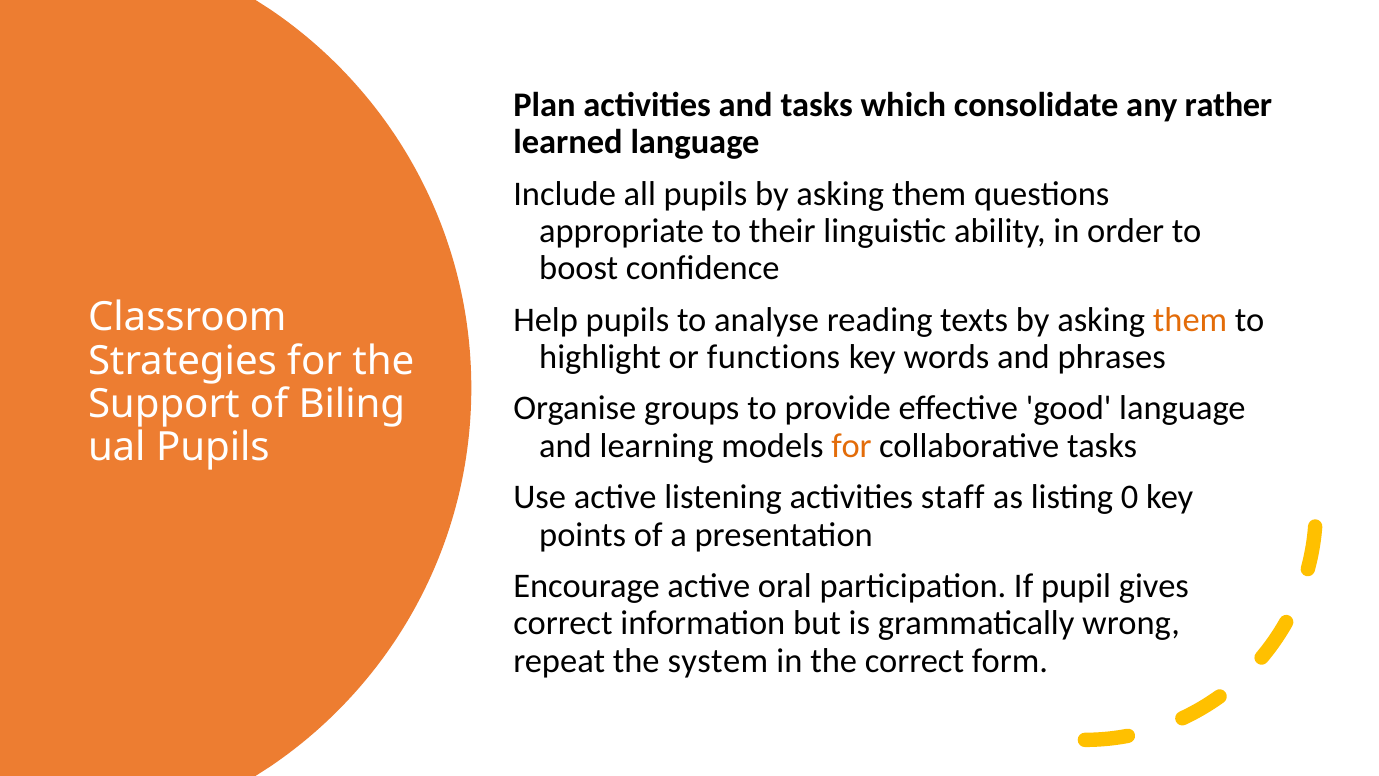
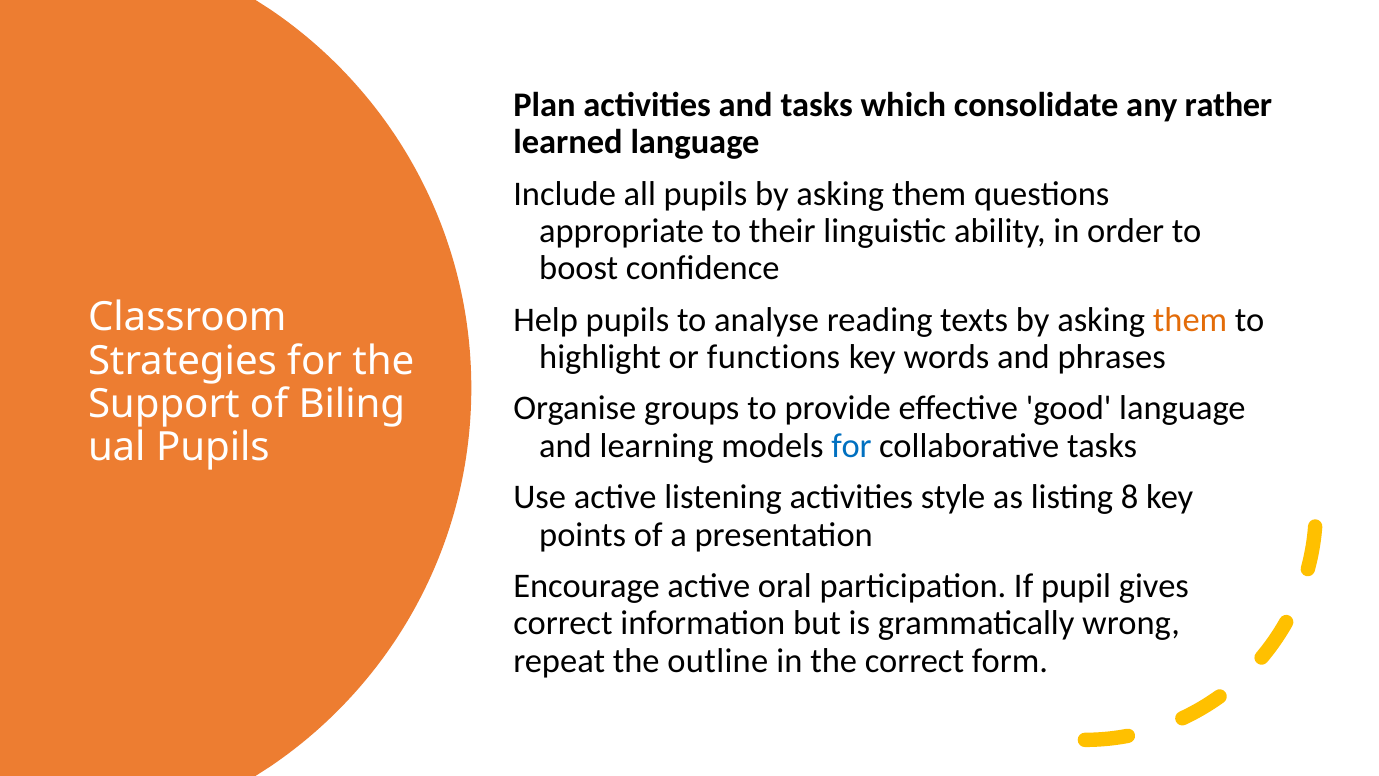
for colour: orange -> blue (851, 446)
staff: staff -> style (953, 497)
0: 0 -> 8 (1130, 497)
system: system -> outline (718, 660)
